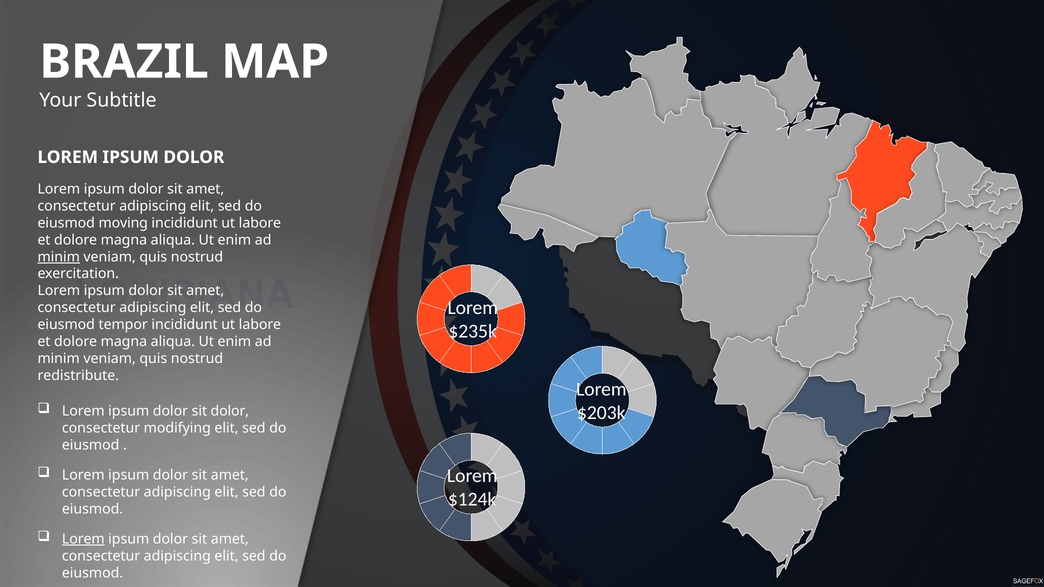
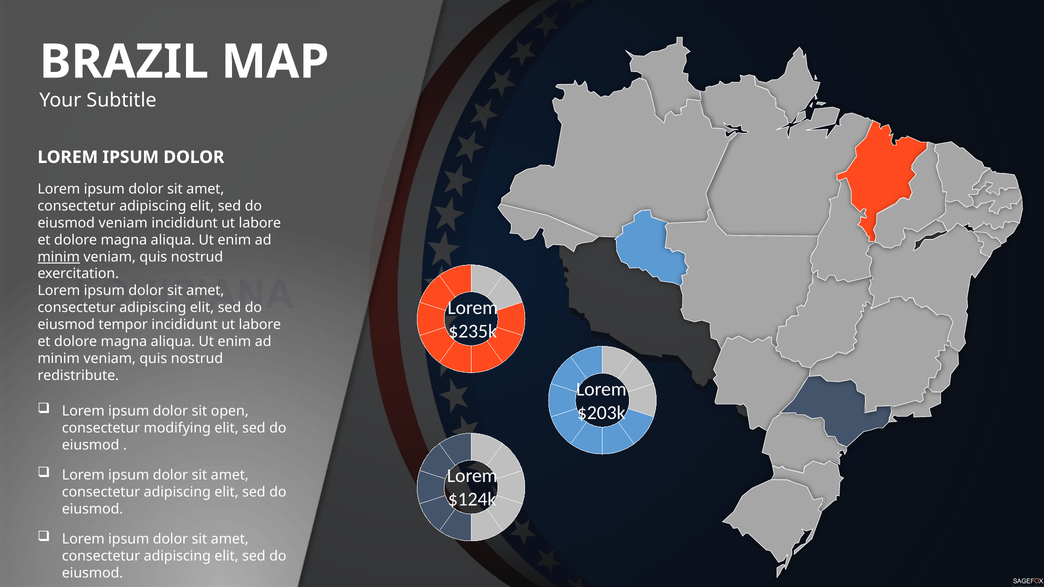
eiusmod moving: moving -> veniam (123, 223)
sit dolor: dolor -> open (230, 411)
Lorem underline: present -> none (83, 539)
